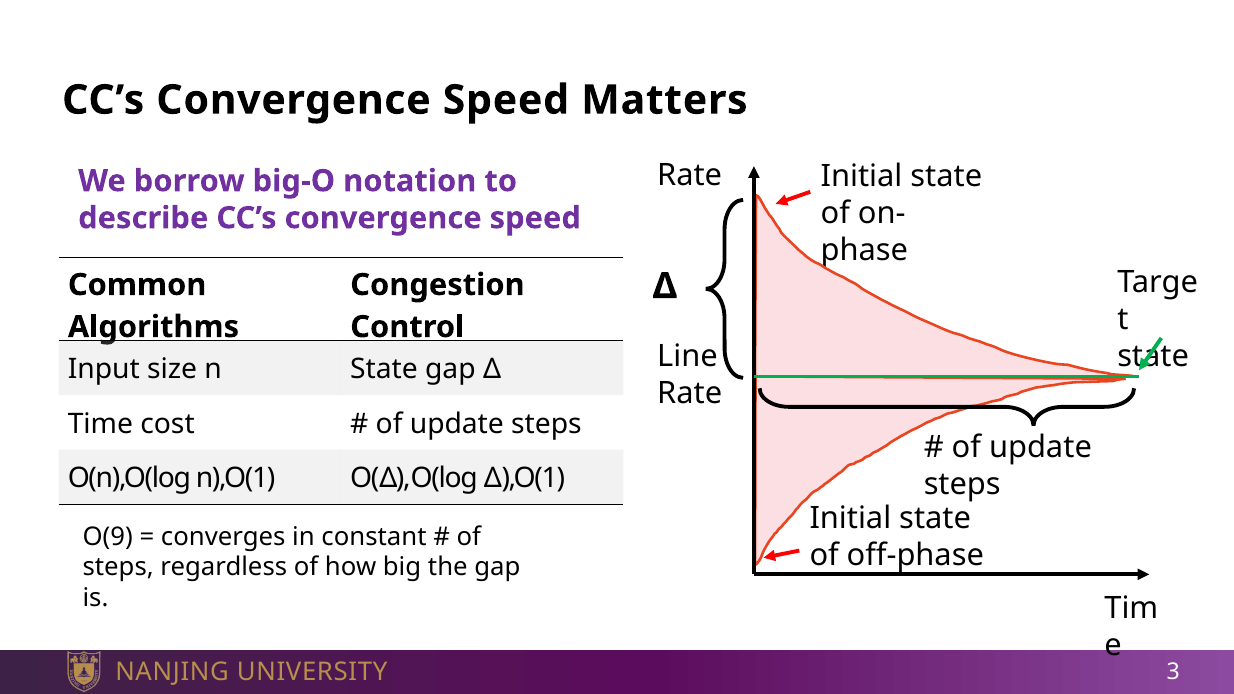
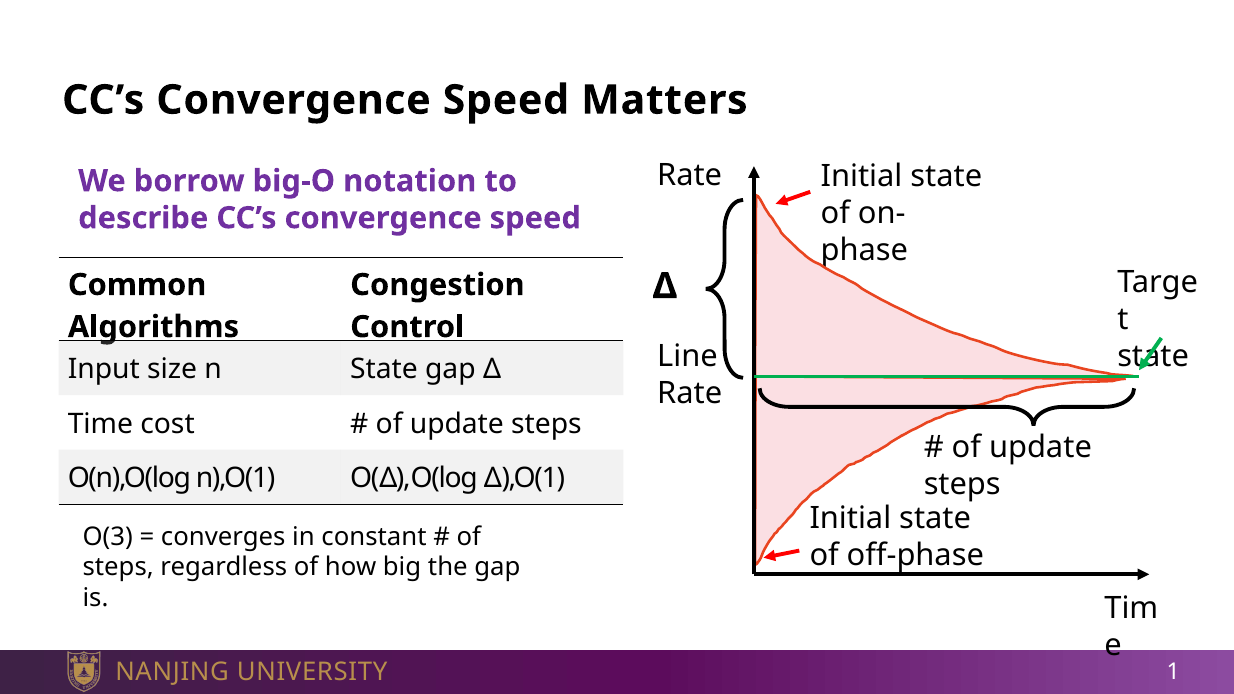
O(9: O(9 -> O(3 (108, 537)
3: 3 -> 1 (1173, 672)
